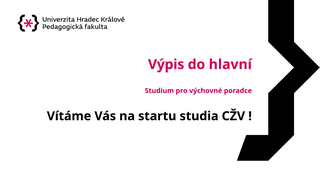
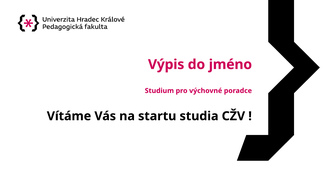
hlavní: hlavní -> jméno (230, 65)
